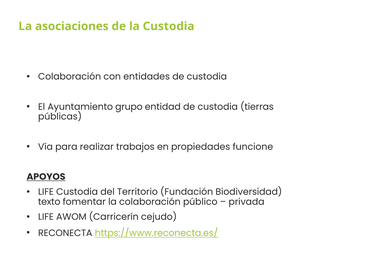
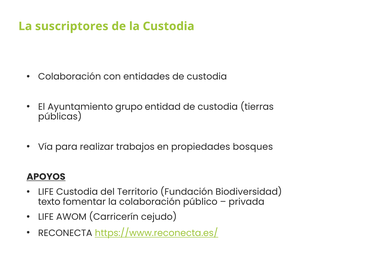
asociaciones: asociaciones -> suscriptores (72, 26)
funcione: funcione -> bosques (253, 147)
